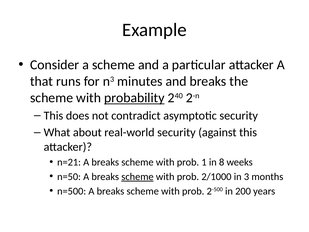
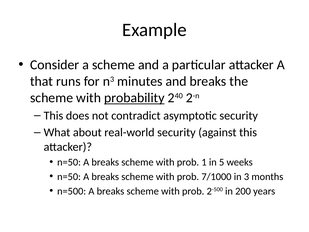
n=21: n=21 -> n=50 (69, 162)
8: 8 -> 5 (222, 162)
scheme underline: present -> none (137, 176)
2/1000: 2/1000 -> 7/1000 (216, 176)
